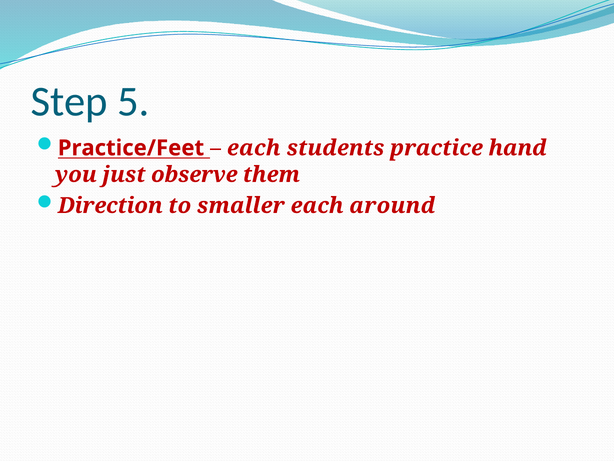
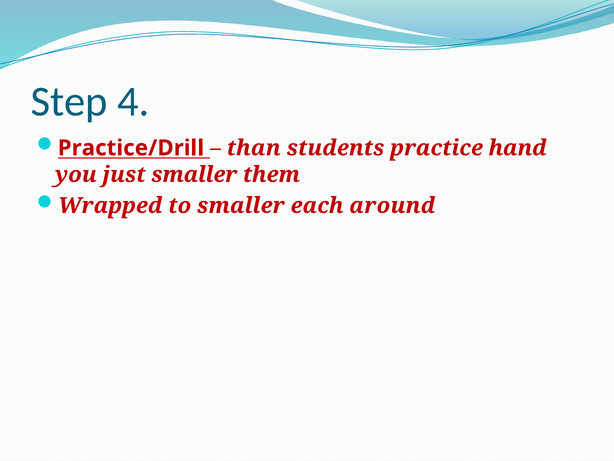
5: 5 -> 4 (134, 101)
Practice/Feet: Practice/Feet -> Practice/Drill (131, 148)
each: each -> than (254, 148)
just observe: observe -> smaller (194, 174)
Direction: Direction -> Wrapped (110, 205)
